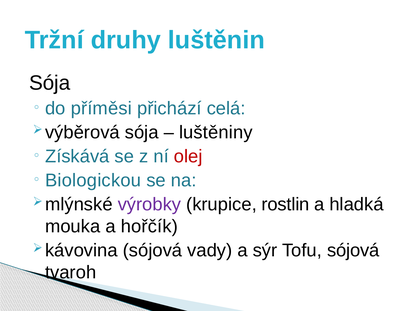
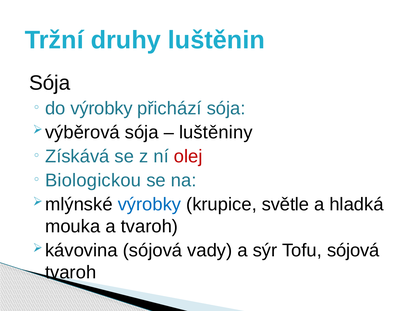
do příměsi: příměsi -> výrobky (101, 108)
přichází celá: celá -> sója (226, 108)
výrobky colour: purple -> blue (149, 204)
rostlin: rostlin -> světle (285, 204)
a hořčík: hořčík -> tvaroh (149, 226)
